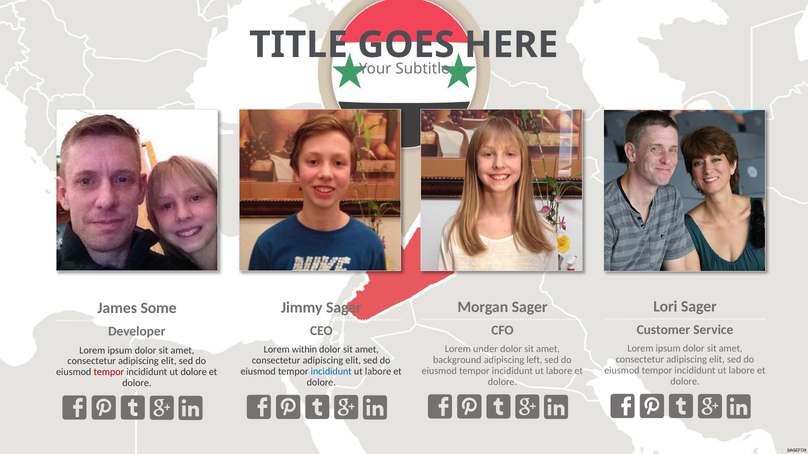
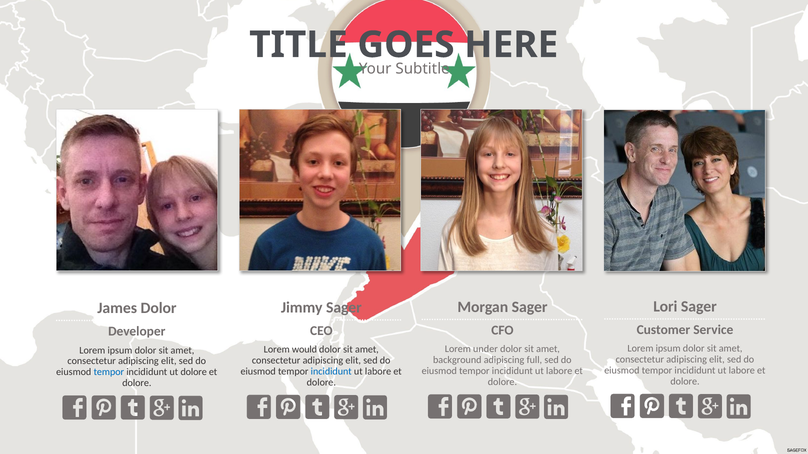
James Some: Some -> Dolor (159, 308)
within: within -> would (304, 350)
left: left -> full (534, 360)
tempor colour: red -> blue (109, 372)
